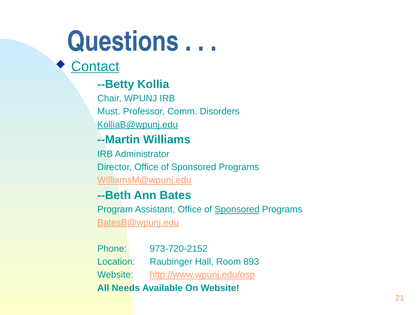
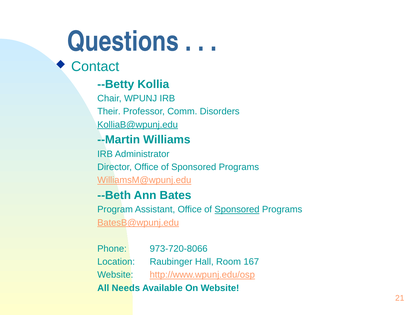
Contact underline: present -> none (95, 66)
Must: Must -> Their (109, 111)
973-720-2152: 973-720-2152 -> 973-720-8066 (179, 248)
893: 893 -> 167 (251, 261)
